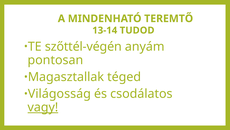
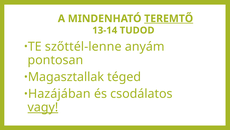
TEREMTŐ underline: none -> present (169, 19)
szőttél-végén: szőttél-végén -> szőttél-lenne (83, 46)
Világosság: Világosság -> Hazájában (59, 93)
